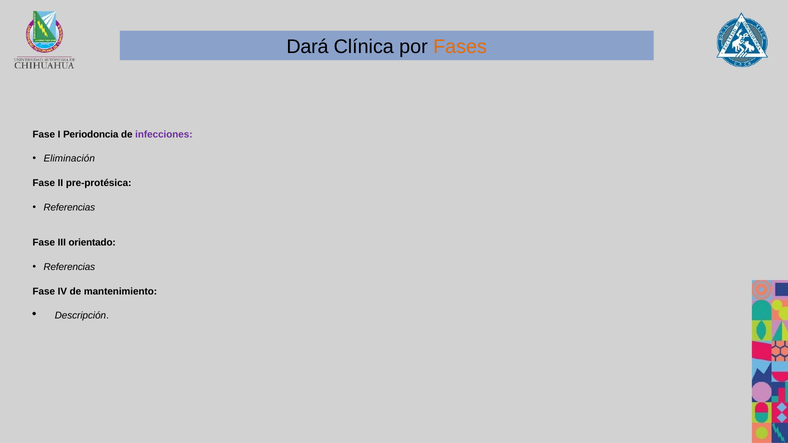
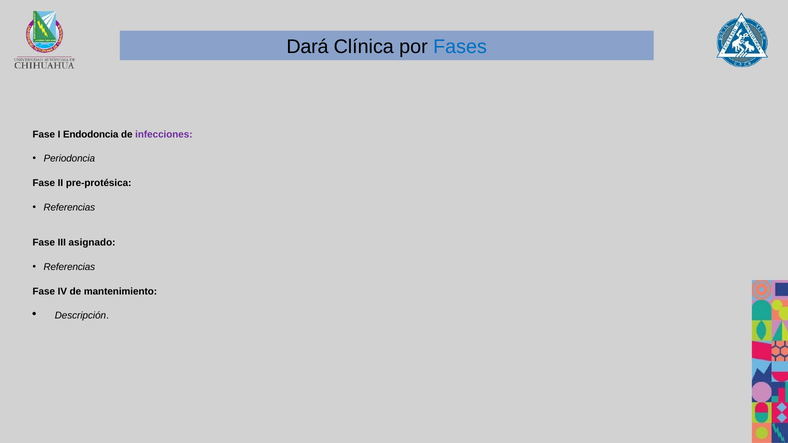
Fases colour: orange -> blue (460, 47)
Periodoncia: Periodoncia -> Endodoncia (91, 135)
Eliminación: Eliminación -> Periodoncia (69, 159)
orientado: orientado -> asignado (92, 243)
